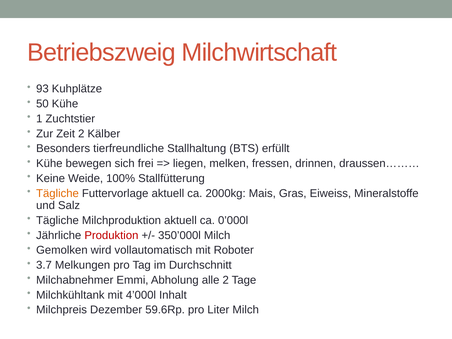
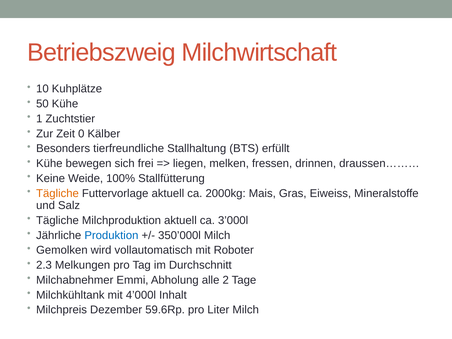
93: 93 -> 10 (42, 89)
Zeit 2: 2 -> 0 (81, 134)
0’000l: 0’000l -> 3’000l (233, 220)
Produktion colour: red -> blue (111, 235)
3.7: 3.7 -> 2.3 (44, 265)
